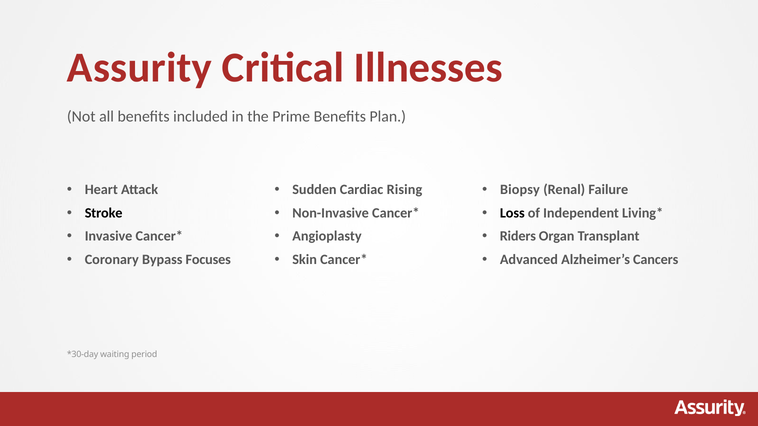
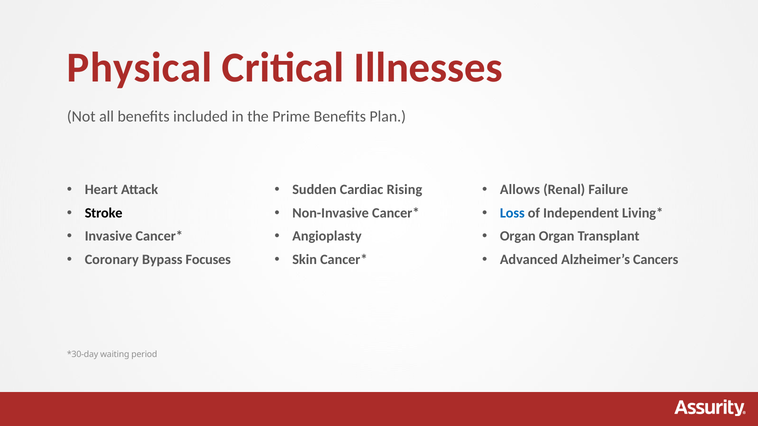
Assurity: Assurity -> Physical (139, 68)
Biopsy: Biopsy -> Allows (520, 190)
Loss colour: black -> blue (512, 213)
Riders: Riders -> Organ (518, 236)
